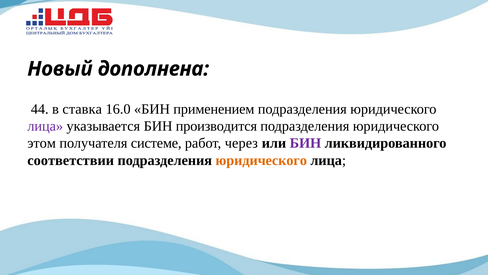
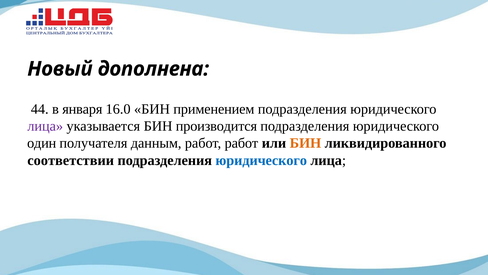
ставка: ставка -> января (82, 109)
этом: этом -> один (42, 143)
системе: системе -> данным (156, 143)
работ через: через -> работ (241, 143)
БИН colour: purple -> orange (305, 143)
юридического colour: orange -> blue (261, 160)
